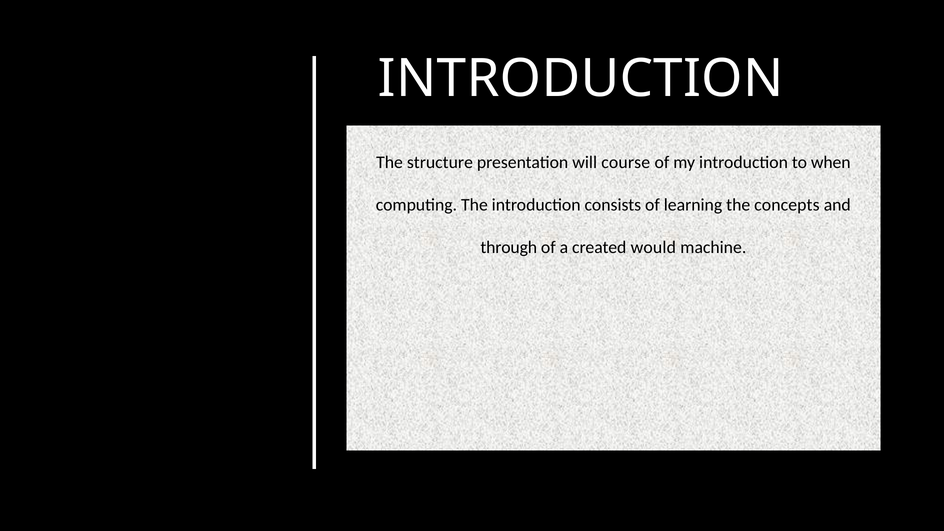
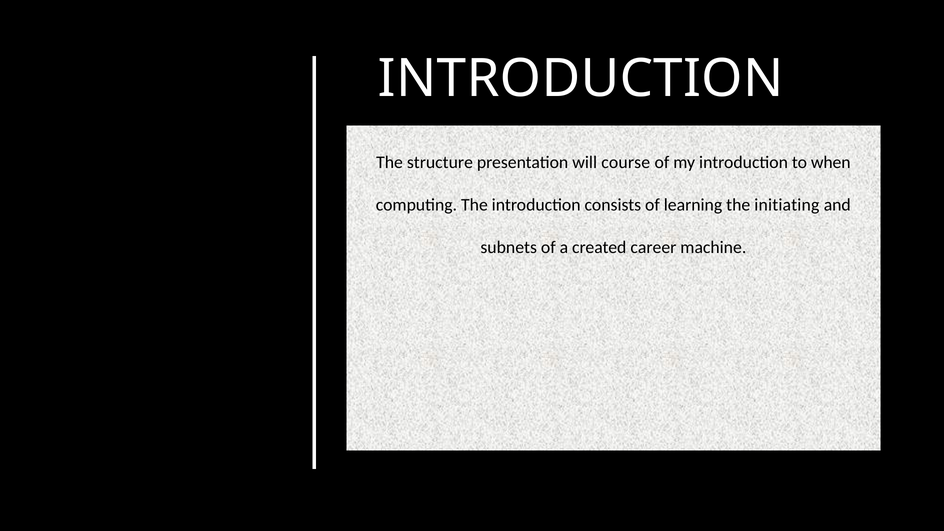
concepts: concepts -> initiating (787, 205)
through: through -> subnets (509, 247)
would: would -> career (653, 247)
